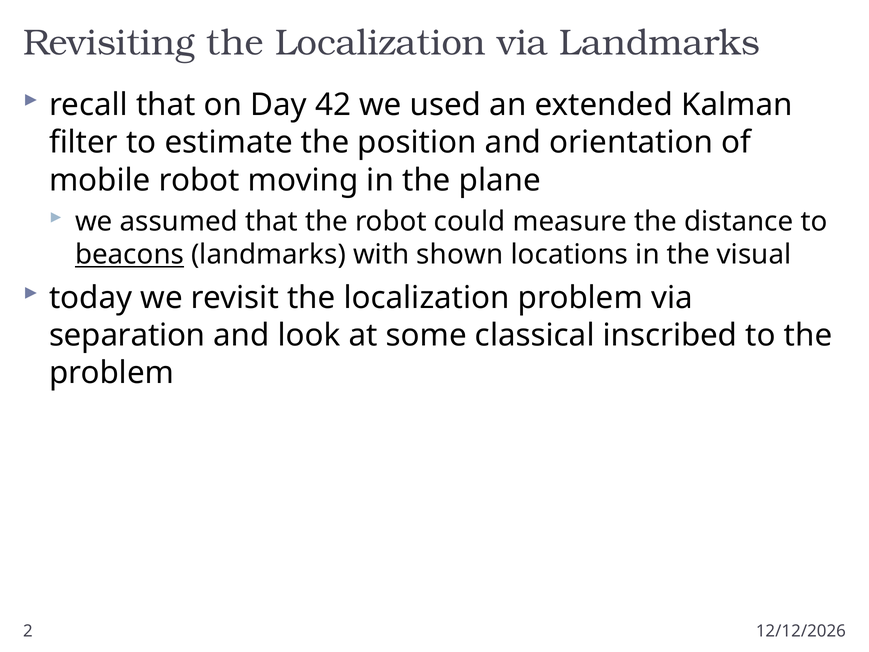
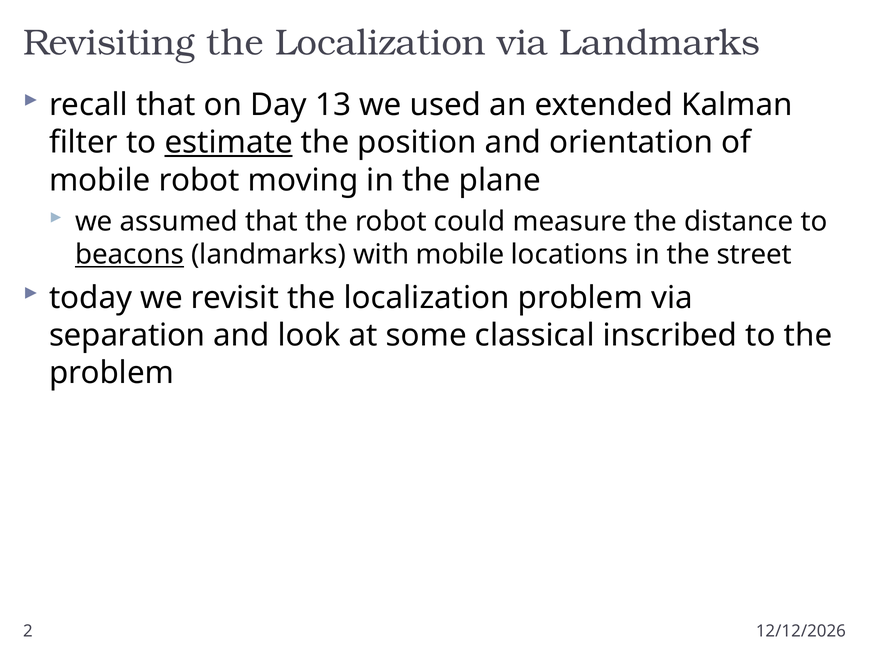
42: 42 -> 13 (333, 105)
estimate underline: none -> present (229, 143)
with shown: shown -> mobile (460, 255)
visual: visual -> street (754, 255)
